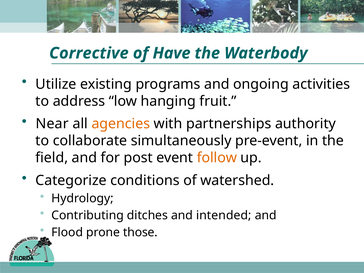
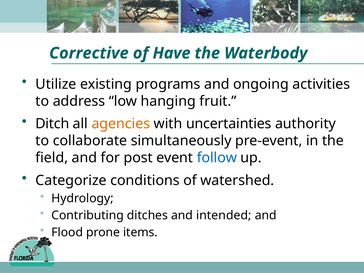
Near: Near -> Ditch (52, 124)
partnerships: partnerships -> uncertainties (229, 124)
follow colour: orange -> blue (217, 158)
those: those -> items (140, 232)
